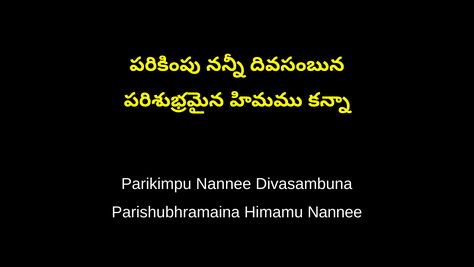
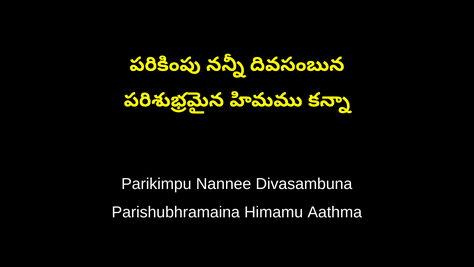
Himamu Nannee: Nannee -> Aathma (335, 212)
